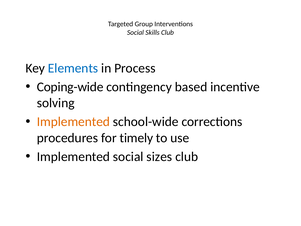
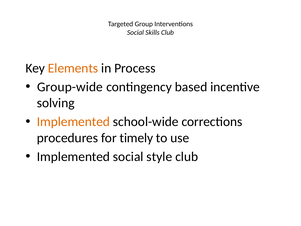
Elements colour: blue -> orange (73, 68)
Coping-wide: Coping-wide -> Group-wide (70, 87)
sizes: sizes -> style (159, 156)
